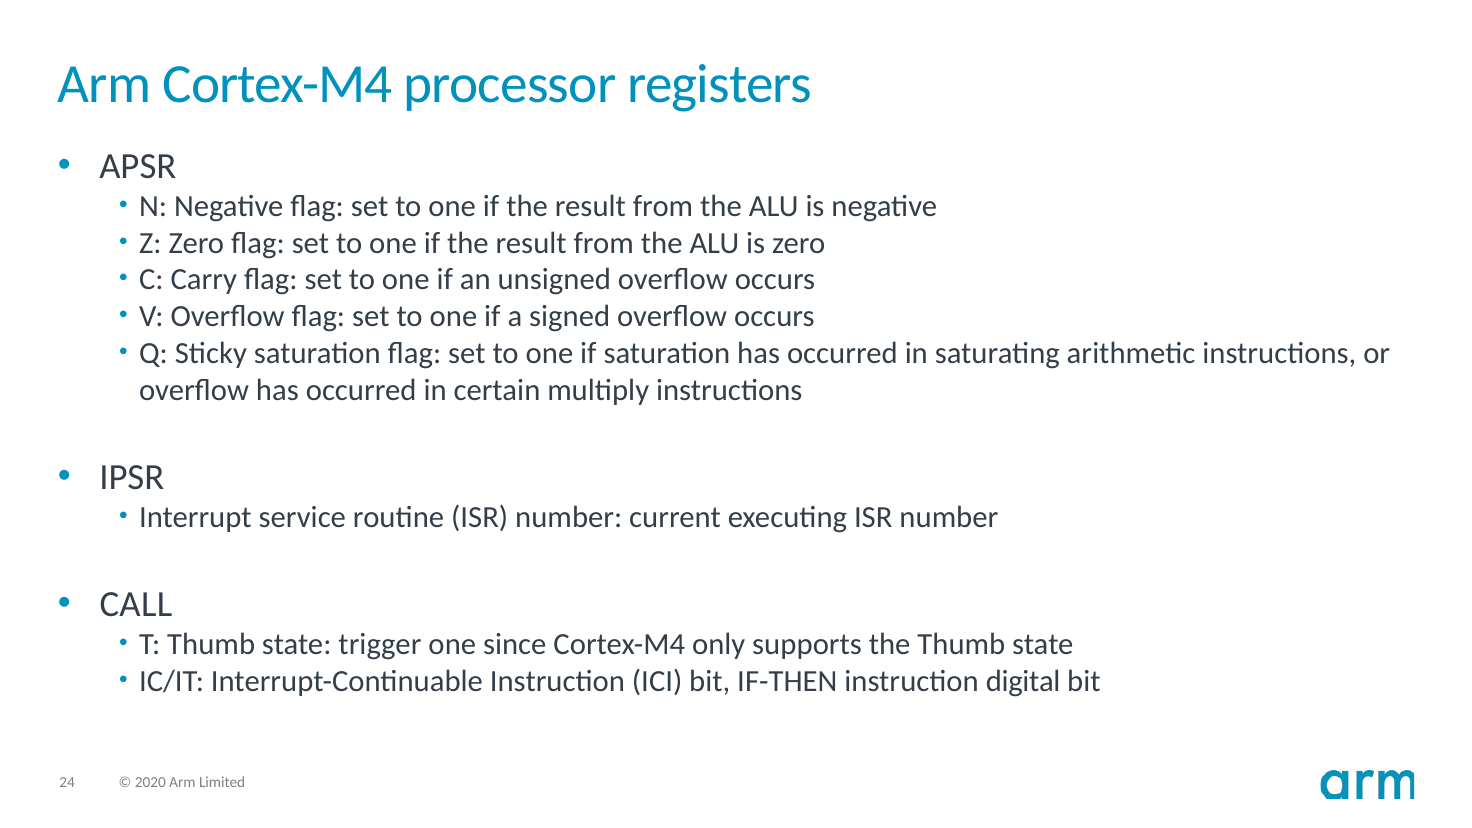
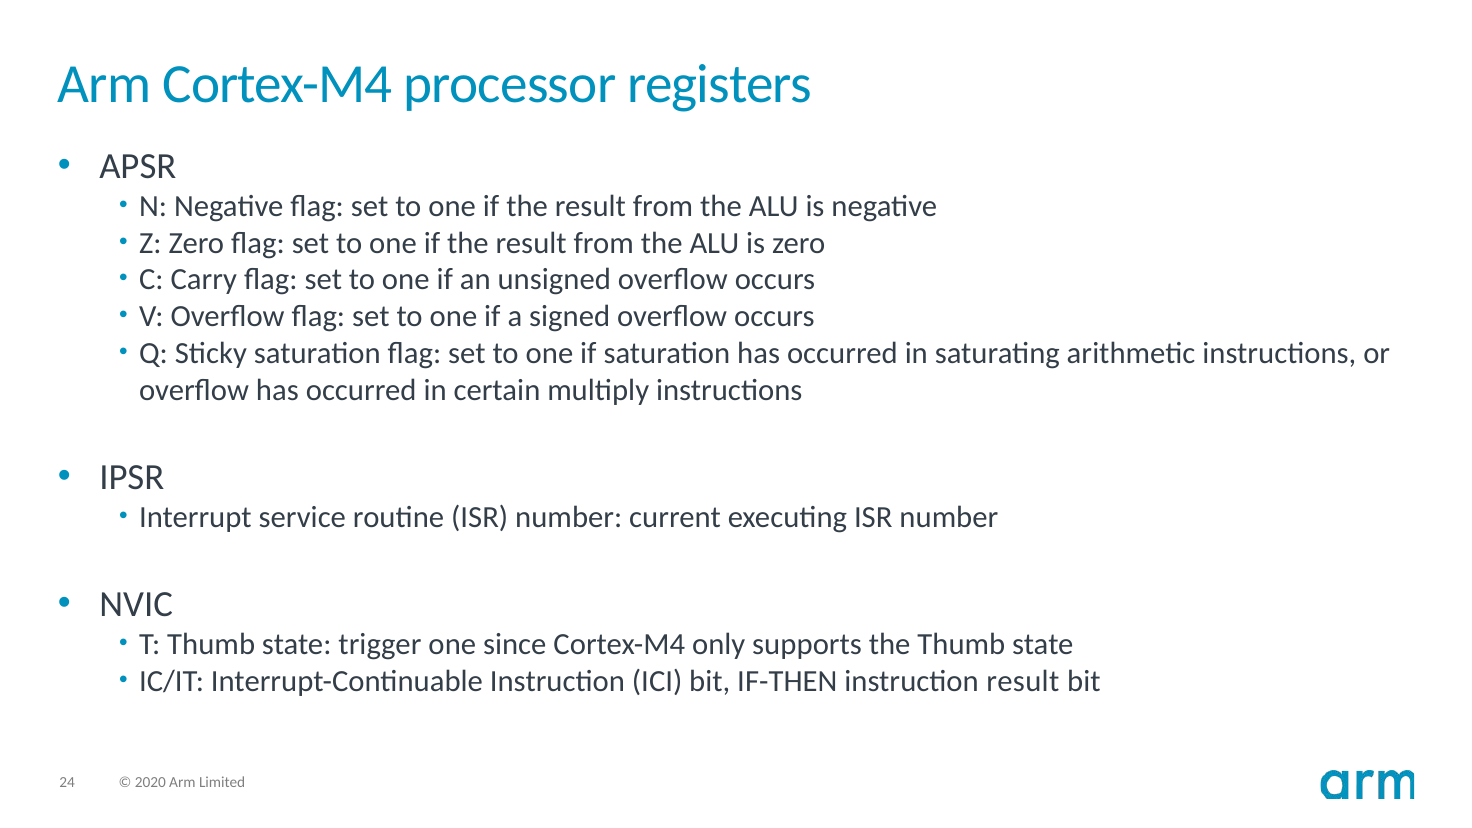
CALL: CALL -> NVIC (136, 604)
instruction digital: digital -> result (1023, 681)
